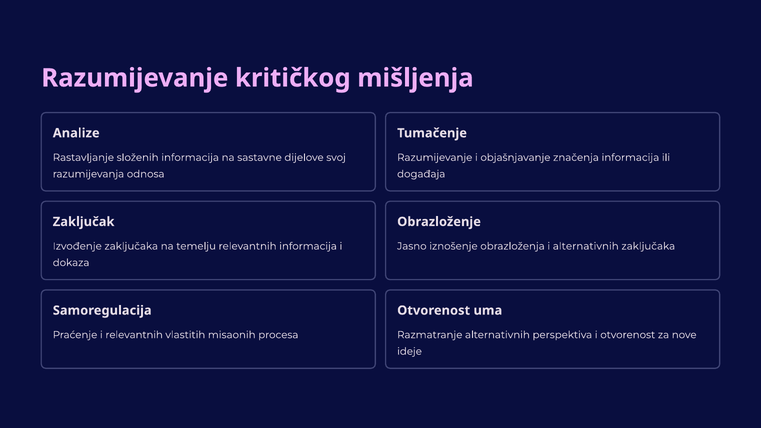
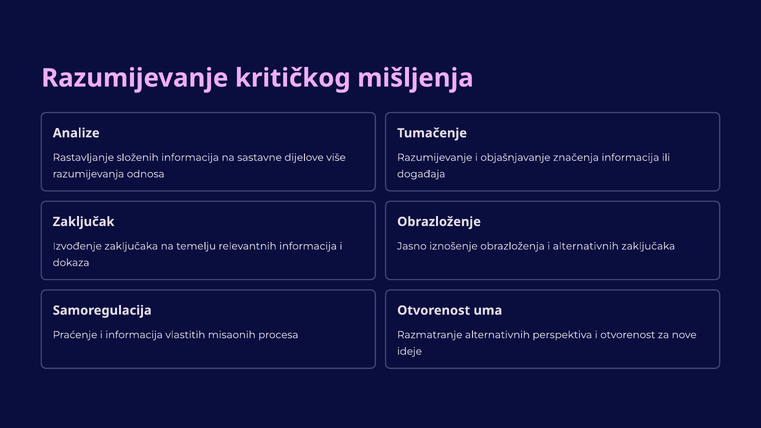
svoj: svoj -> više (336, 158)
i relevantnih: relevantnih -> informacija (134, 335)
